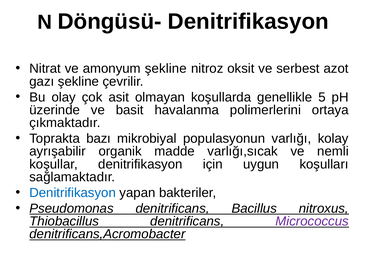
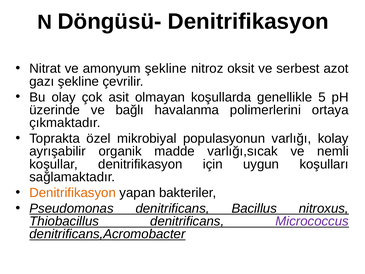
basit: basit -> bağlı (130, 110)
bazı: bazı -> özel (99, 138)
Denitrifikasyon colour: blue -> orange (73, 193)
